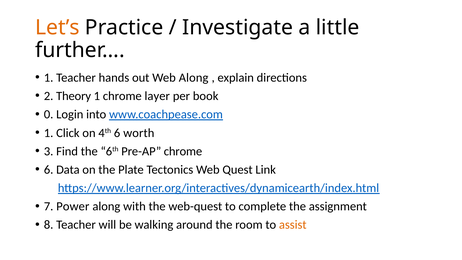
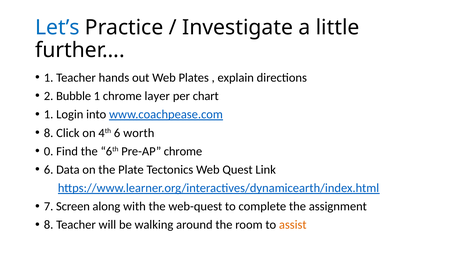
Let’s colour: orange -> blue (57, 27)
Web Along: Along -> Plates (194, 78)
Theory: Theory -> Bubble (74, 96)
book: book -> chart (206, 96)
0: 0 -> 1 (49, 114)
1: 1 -> 8 (49, 133)
3: 3 -> 0 (49, 151)
Power: Power -> Screen (73, 206)
